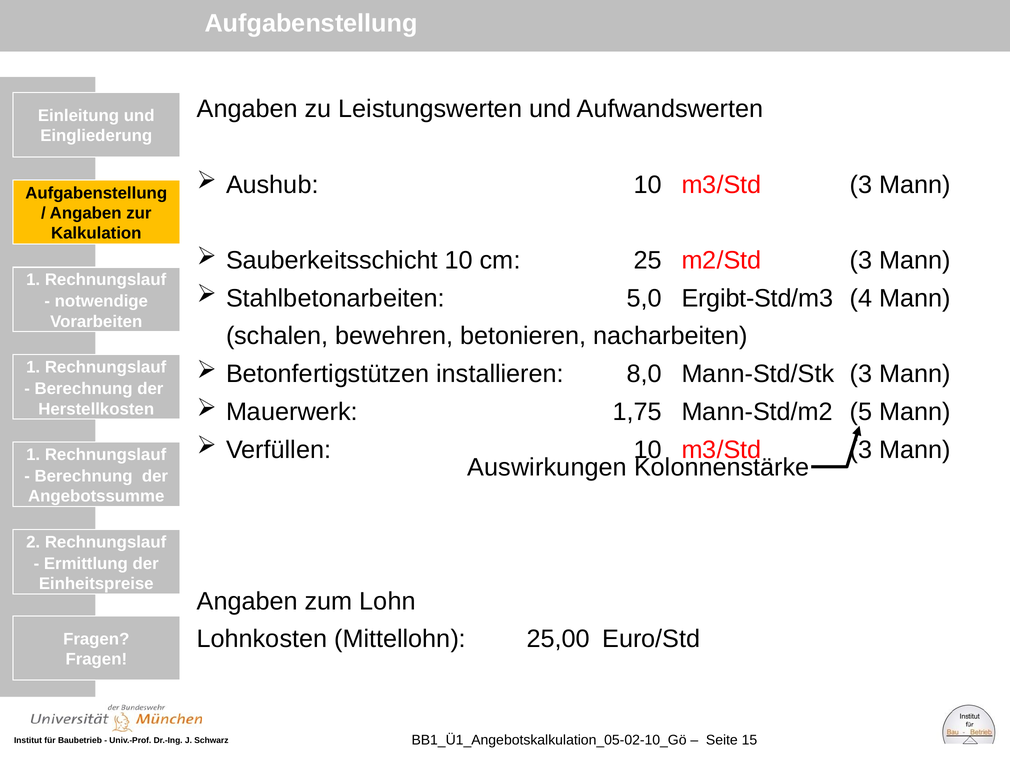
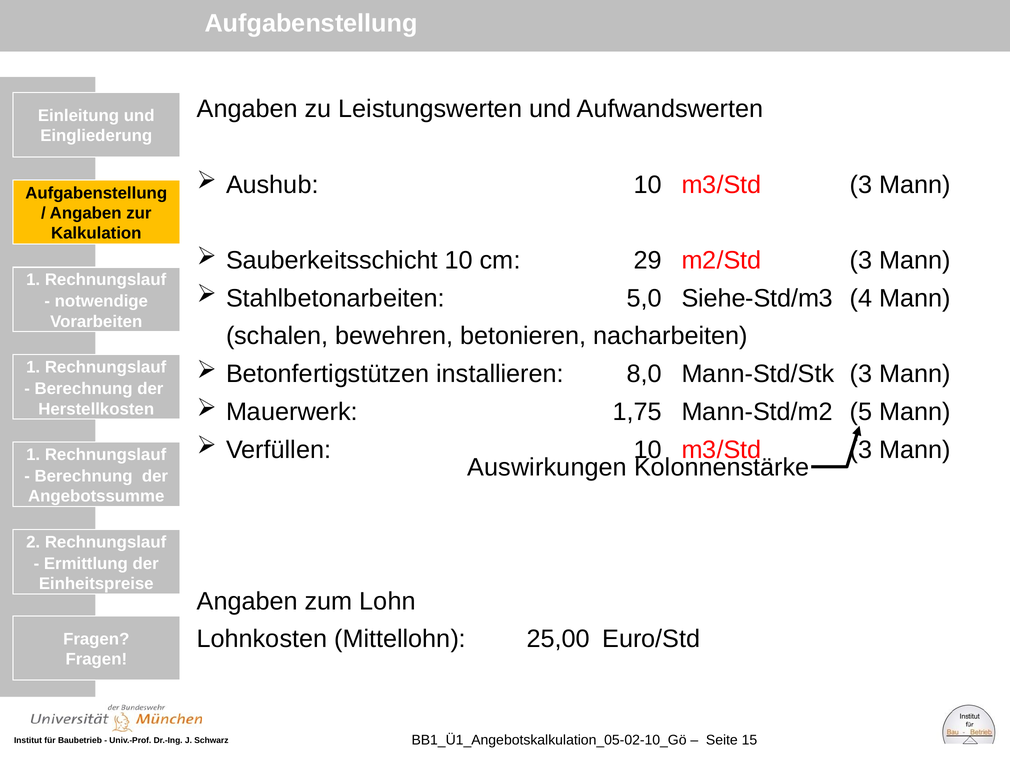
25: 25 -> 29 (648, 261)
Ergibt-Std/m3: Ergibt-Std/m3 -> Siehe-Std/m3 (757, 298)
